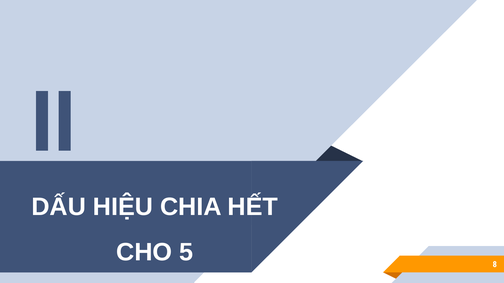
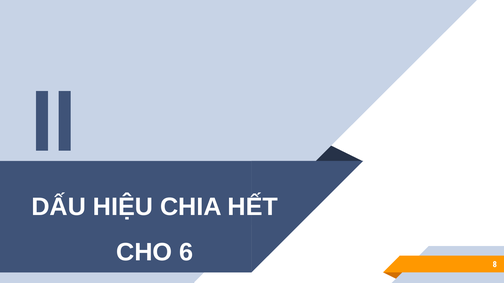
5: 5 -> 6 (186, 253)
